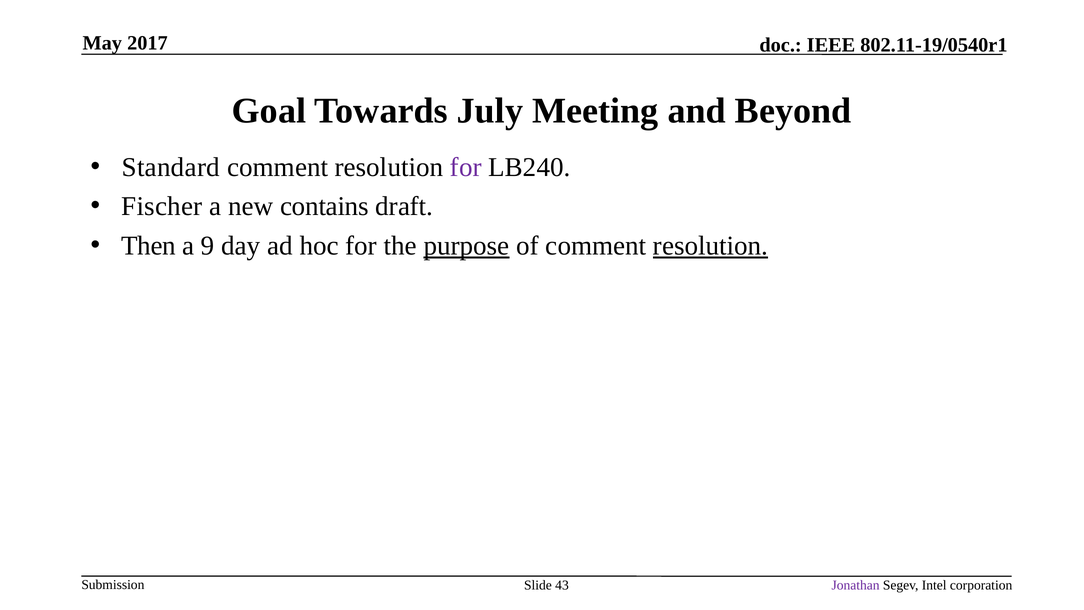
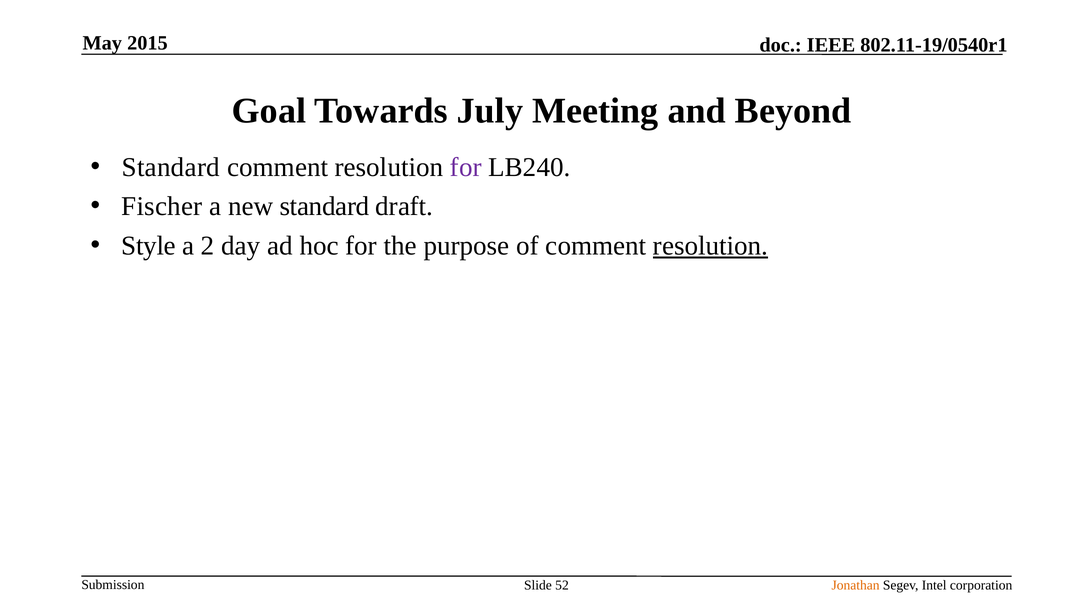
2017: 2017 -> 2015 (147, 43)
new contains: contains -> standard (324, 206)
Then: Then -> Style (149, 246)
9: 9 -> 2 (208, 246)
purpose underline: present -> none (466, 246)
43: 43 -> 52 (562, 585)
Jonathan colour: purple -> orange (856, 585)
